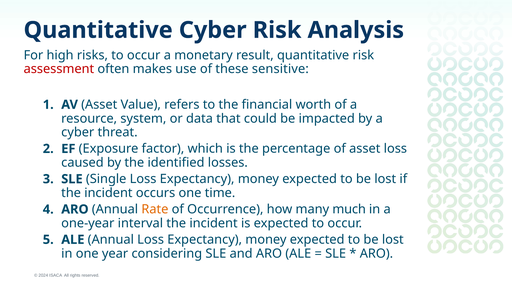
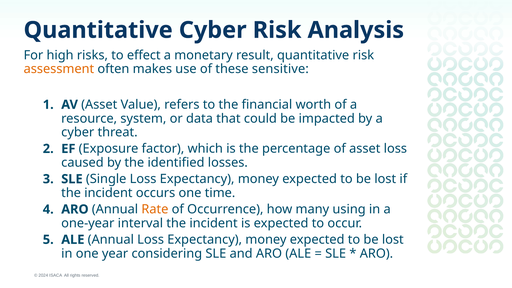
risks to occur: occur -> effect (144, 55)
assessment colour: red -> orange (59, 69)
much: much -> using (349, 209)
